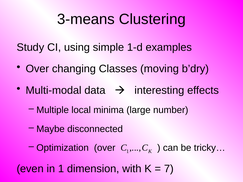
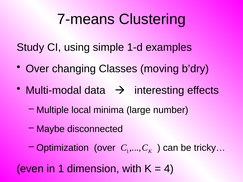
3-means: 3-means -> 7-means (86, 19)
7: 7 -> 4 (169, 169)
